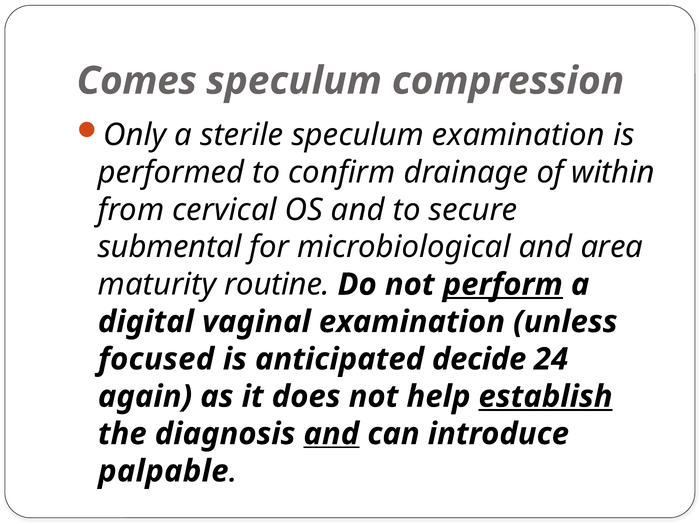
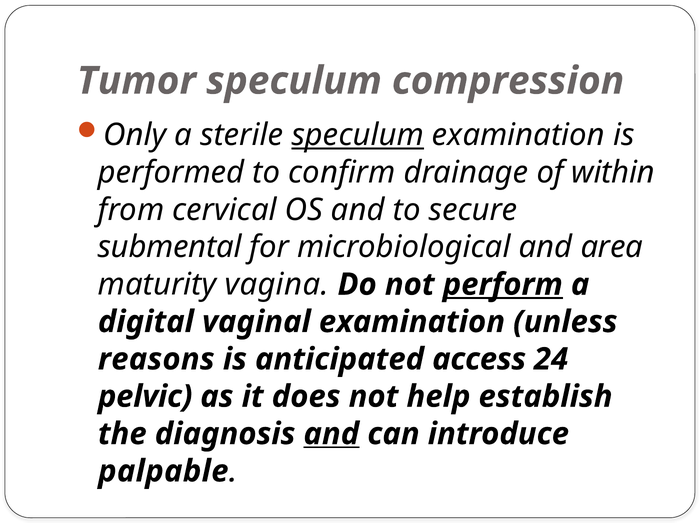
Comes: Comes -> Tumor (136, 81)
speculum underline: none -> present (358, 135)
routine: routine -> vagina (277, 285)
focused: focused -> reasons (156, 359)
decide: decide -> access (479, 359)
again: again -> pelvic (145, 397)
establish underline: present -> none (546, 397)
